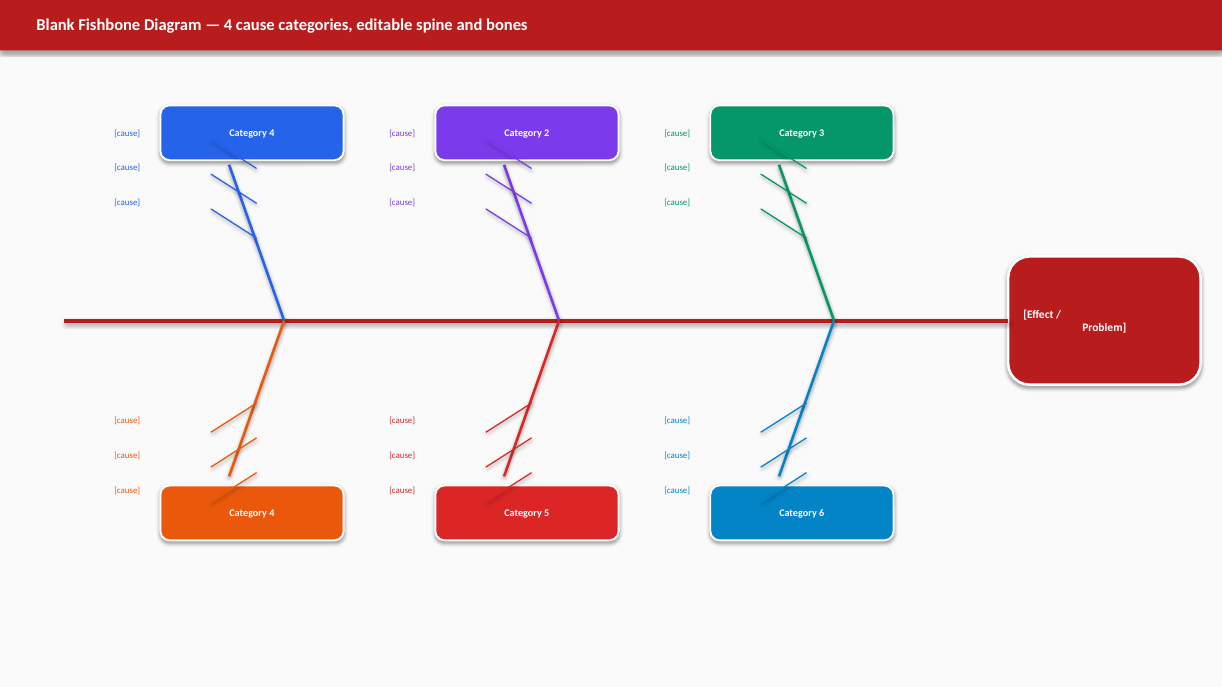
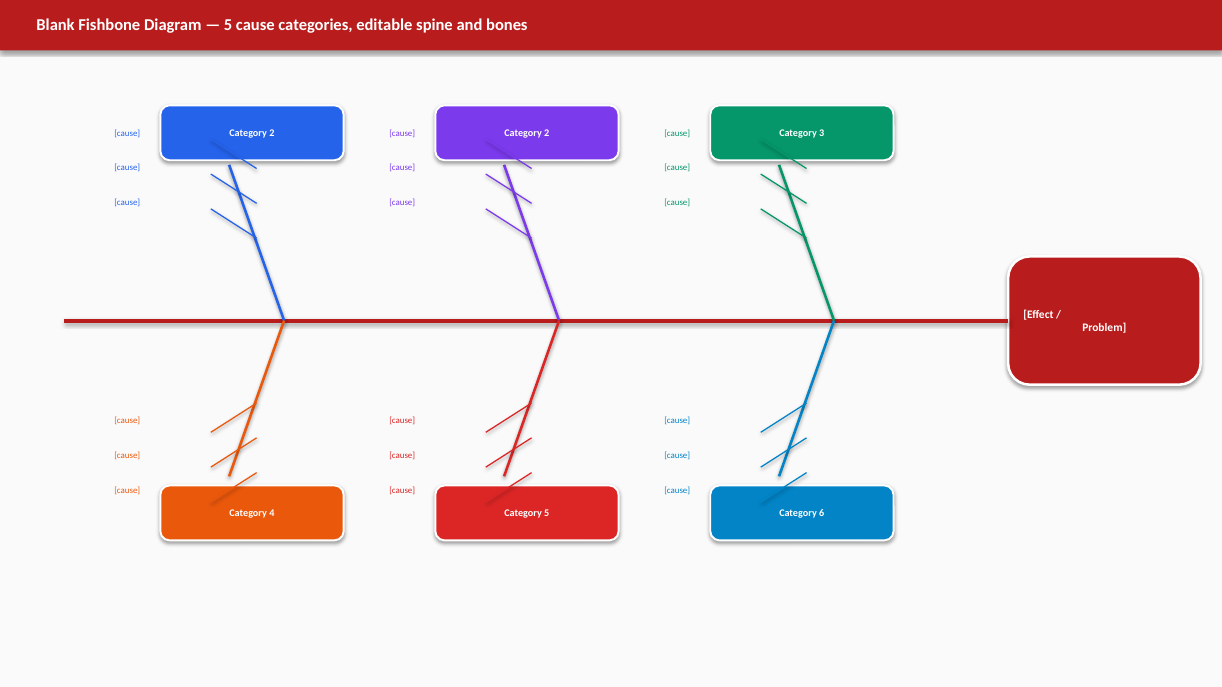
4: 4 -> 5 (228, 25)
4: 4 -> 2 (272, 134)
